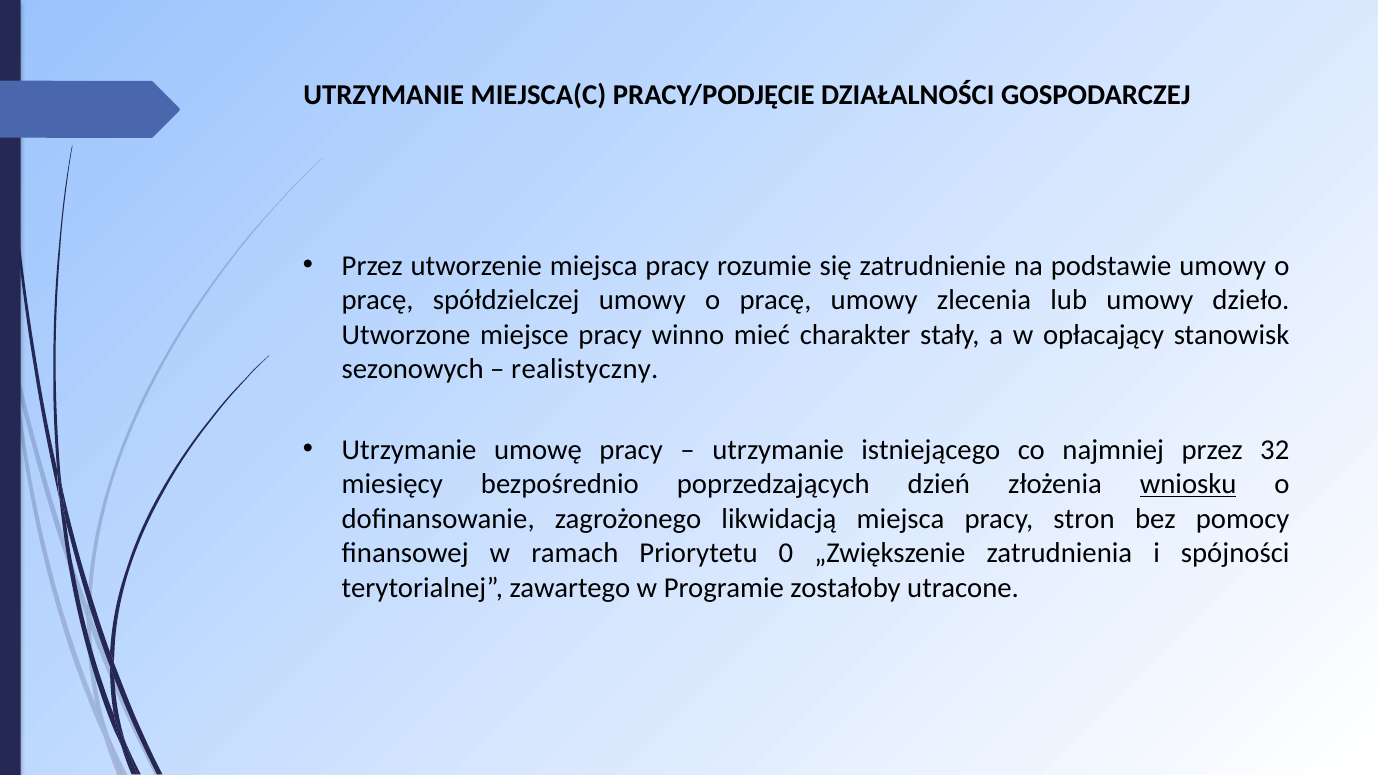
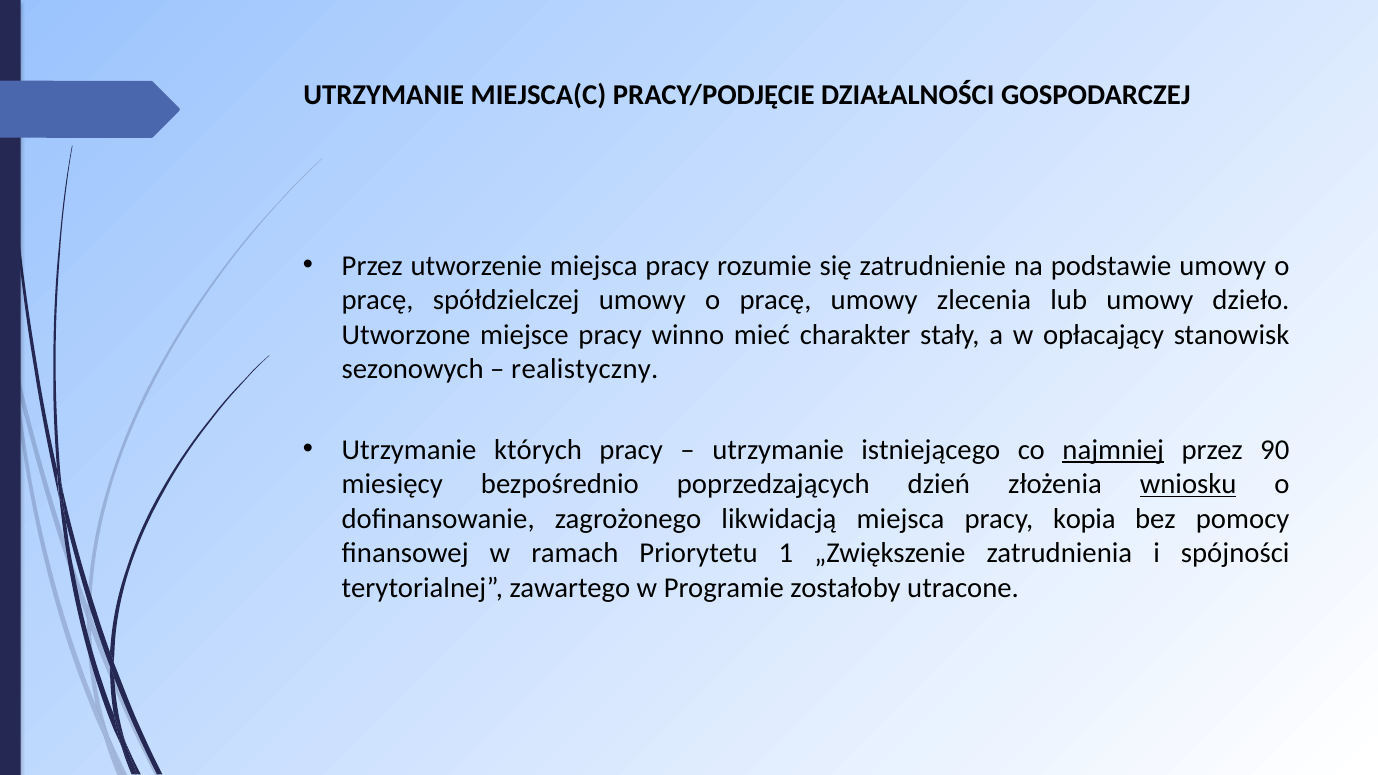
umowę: umowę -> których (538, 450)
najmniej underline: none -> present (1113, 450)
32: 32 -> 90 (1275, 450)
stron: stron -> kopia (1084, 519)
0: 0 -> 1 (786, 553)
